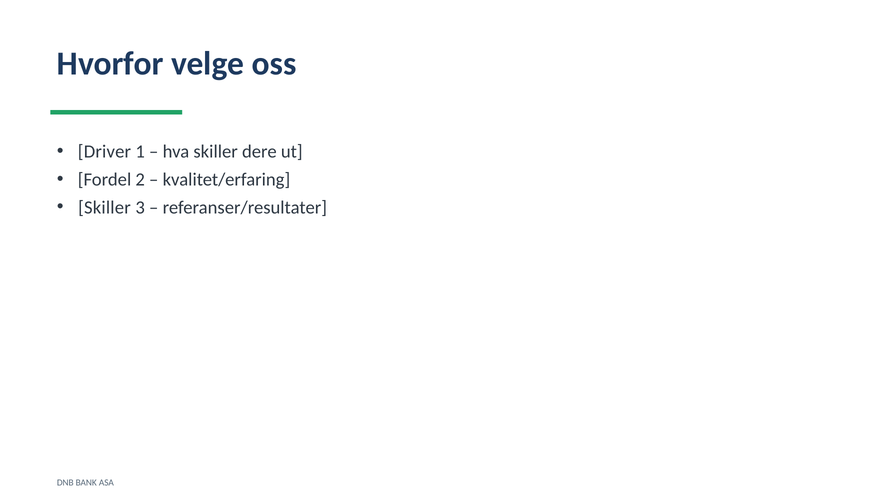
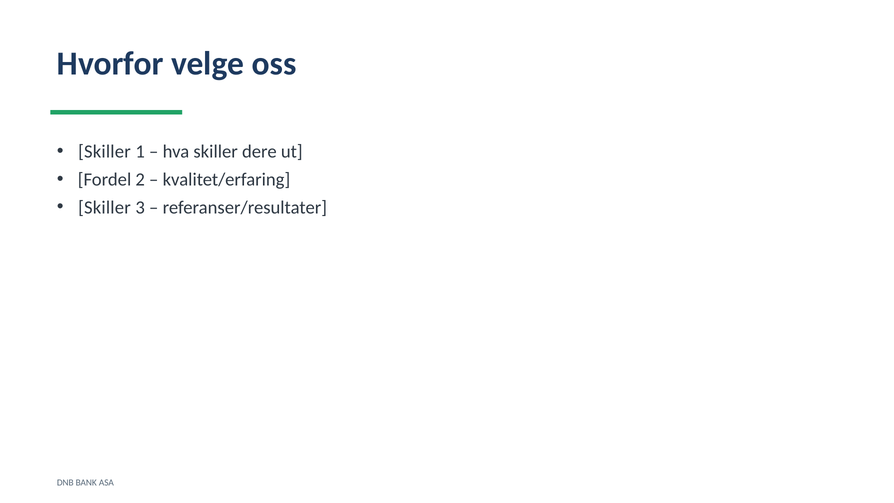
Driver: Driver -> Skiller (104, 151)
